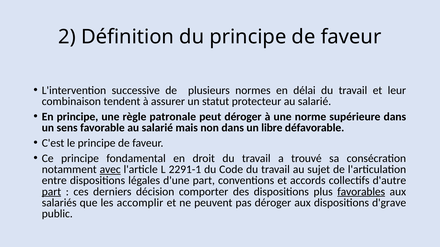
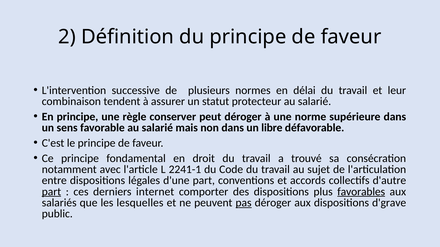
patronale: patronale -> conserver (173, 117)
avec underline: present -> none (110, 170)
2291-1: 2291-1 -> 2241-1 (185, 170)
décision: décision -> internet (155, 192)
accomplir: accomplir -> lesquelles (140, 203)
pas underline: none -> present (244, 203)
